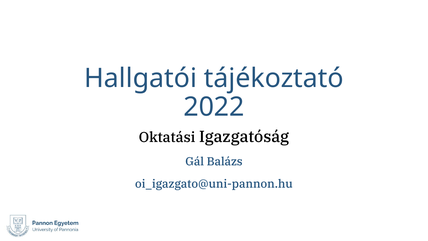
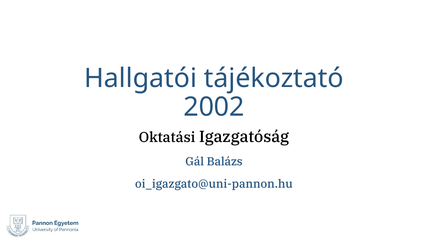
2022: 2022 -> 2002 (214, 107)
